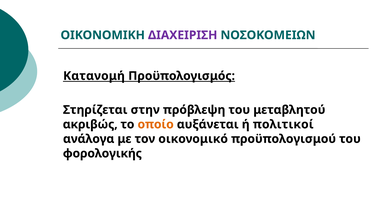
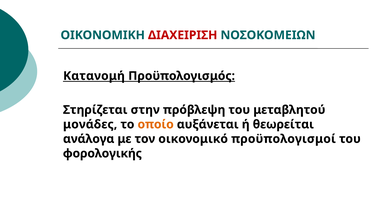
ΔΙΑΧΕΙΡΙΣΗ colour: purple -> red (183, 35)
ακριβώς: ακριβώς -> μονάδες (90, 125)
πολιτικοί: πολιτικοί -> θεωρείται (283, 125)
προϋπολογισμού: προϋπολογισμού -> προϋπολογισμοί (283, 139)
